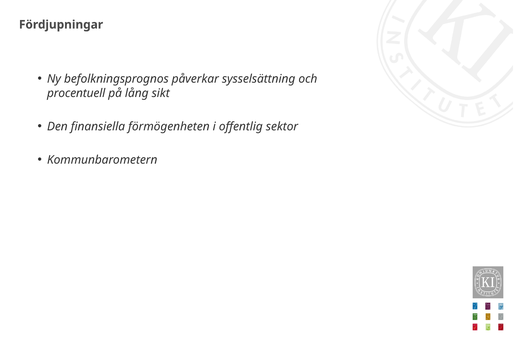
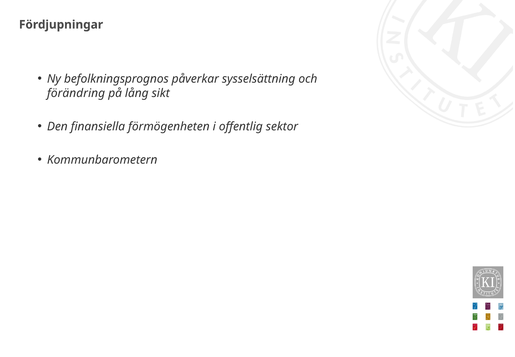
procentuell: procentuell -> förändring (76, 93)
